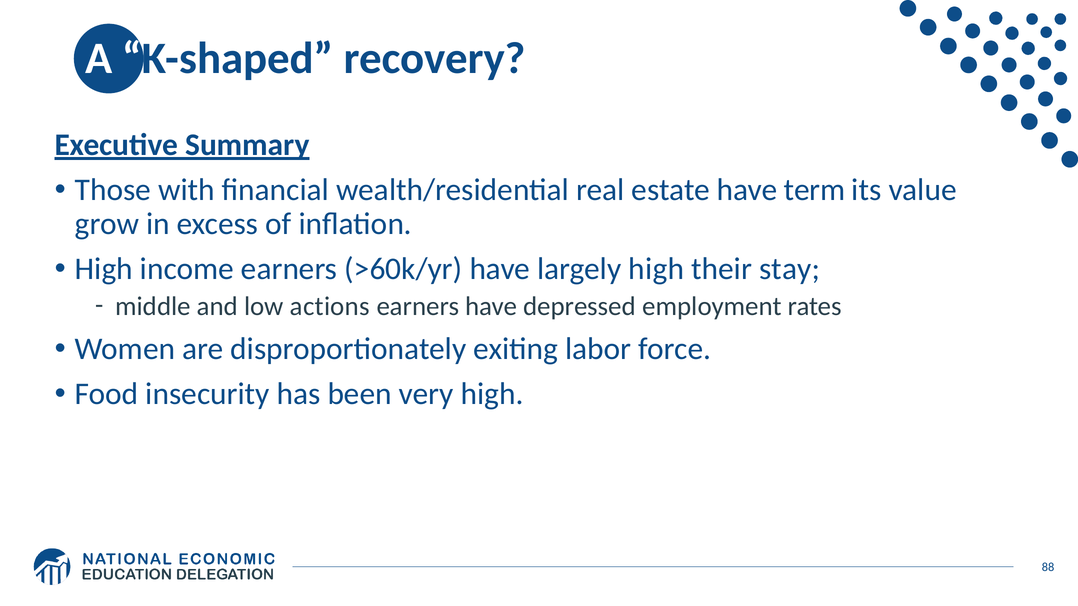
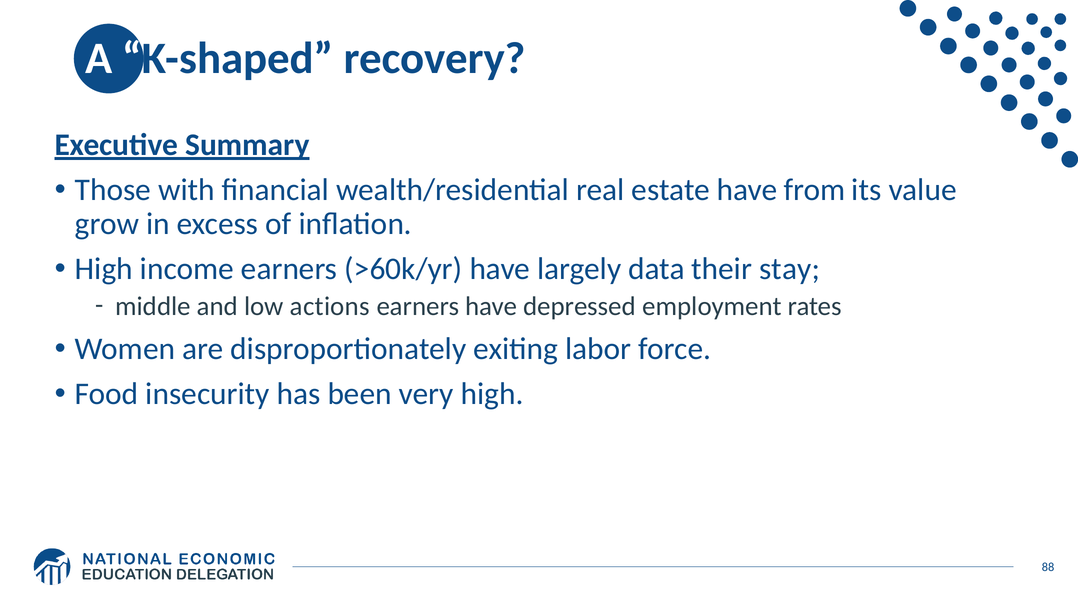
term: term -> from (815, 190)
largely high: high -> data (657, 269)
